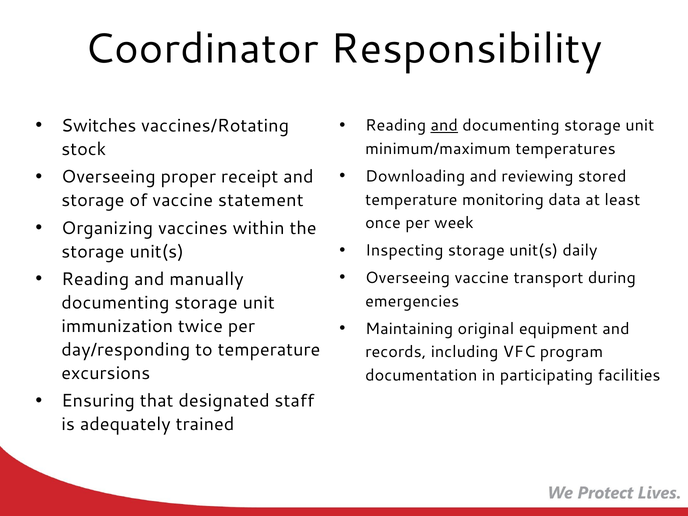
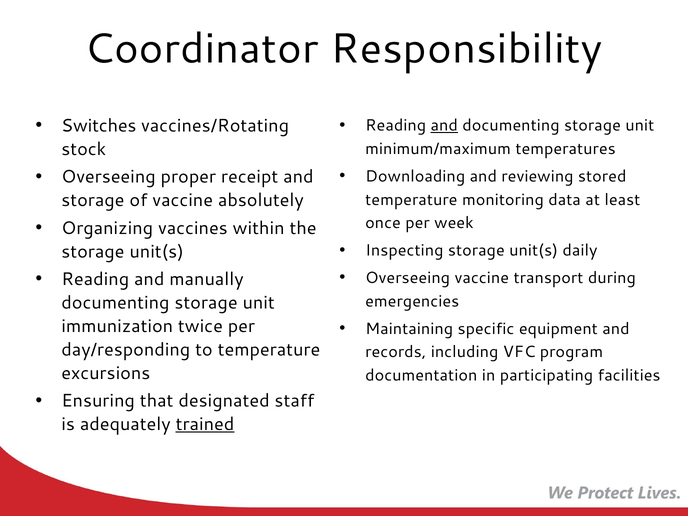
statement: statement -> absolutely (261, 200)
original: original -> specific (486, 329)
trained underline: none -> present (205, 424)
